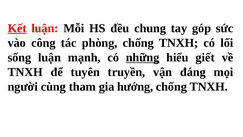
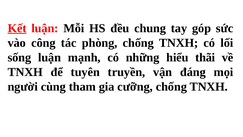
những underline: present -> none (143, 57)
giết: giết -> thãi (205, 57)
hướng: hướng -> cưỡng (135, 86)
